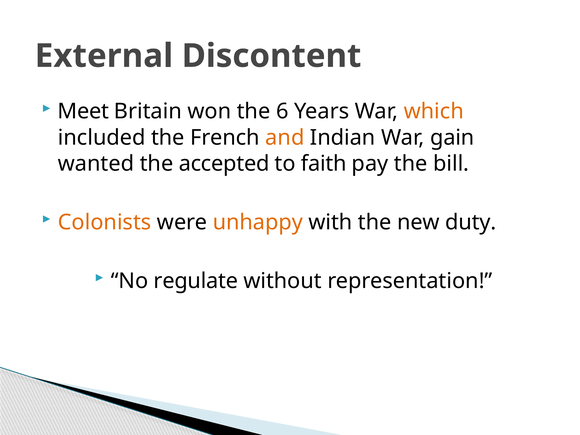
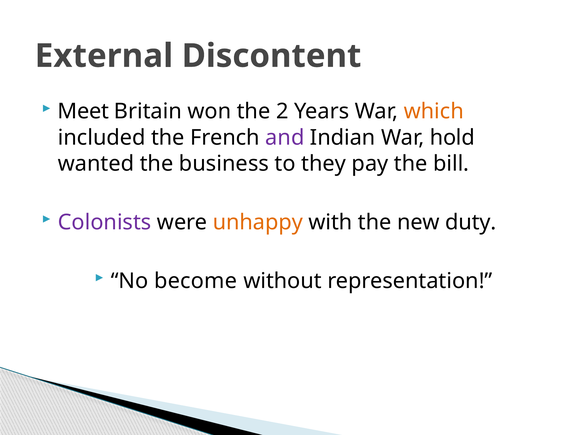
6: 6 -> 2 (282, 111)
and colour: orange -> purple (285, 138)
gain: gain -> hold (452, 138)
accepted: accepted -> business (224, 164)
faith: faith -> they (324, 164)
Colonists colour: orange -> purple (105, 222)
regulate: regulate -> become (196, 281)
